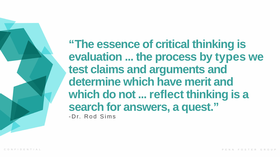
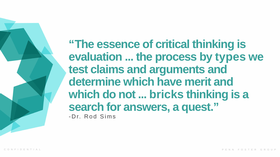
reflect: reflect -> bricks (167, 95)
